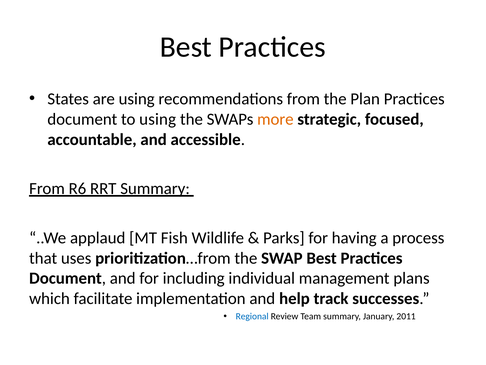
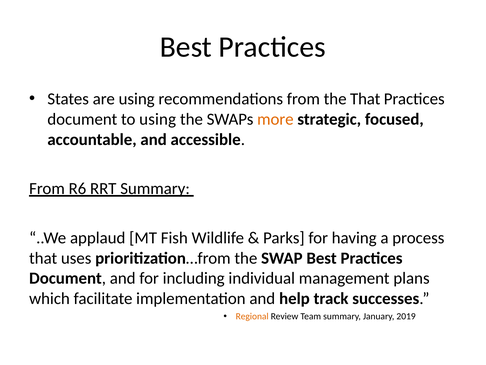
the Plan: Plan -> That (365, 99)
Regional colour: blue -> orange (252, 316)
2011: 2011 -> 2019 (406, 316)
